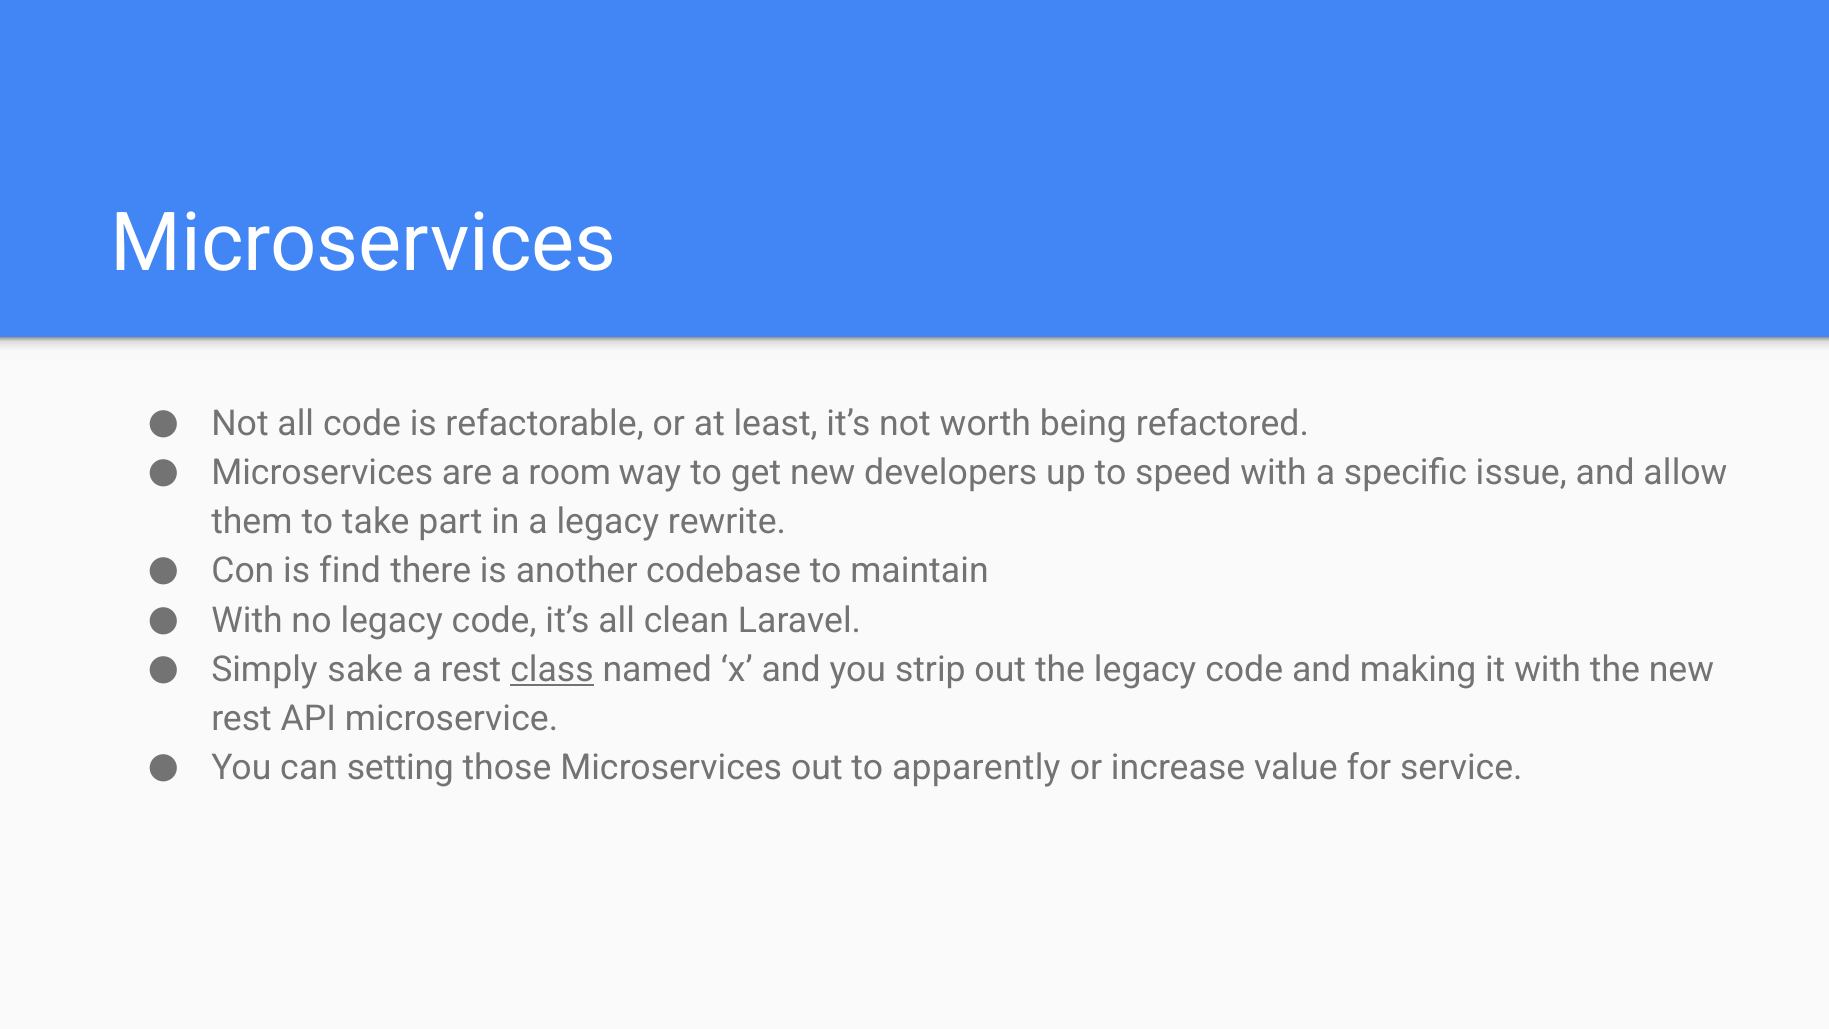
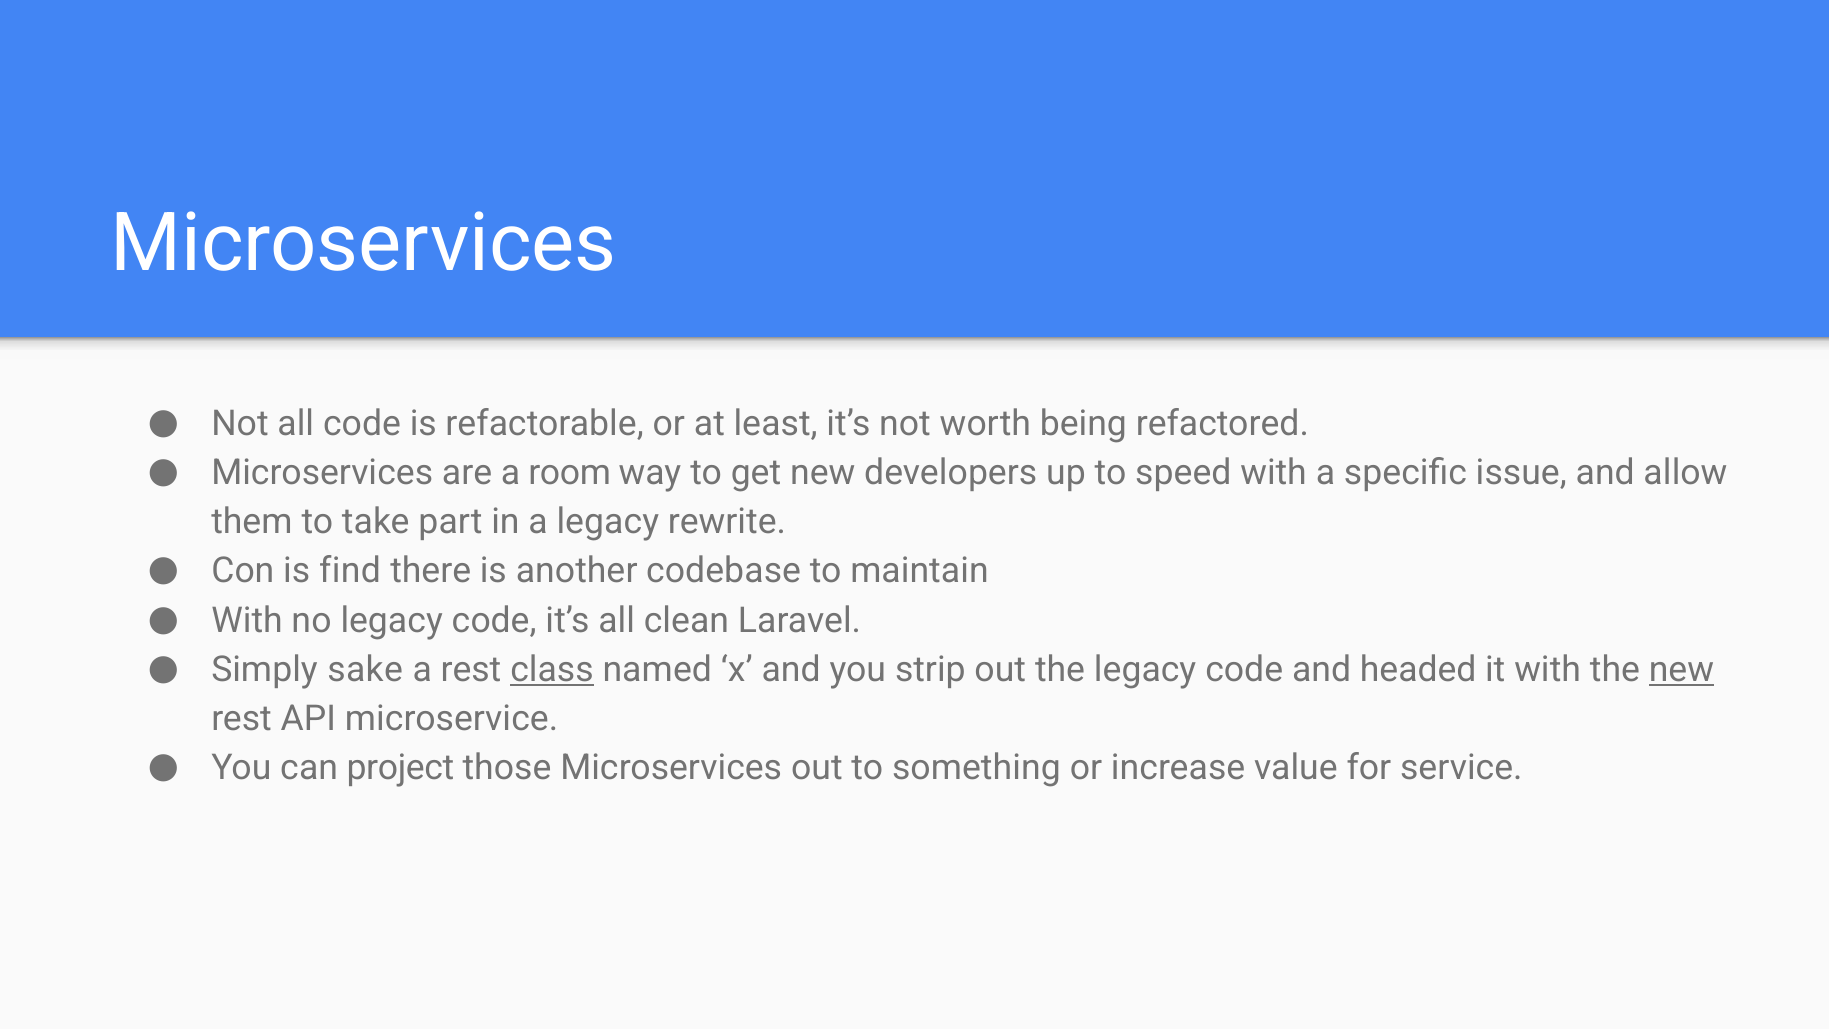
making: making -> headed (1418, 669)
new underline: none -> present (1681, 669)
setting: setting -> project (400, 767)
apparently: apparently -> something (976, 767)
